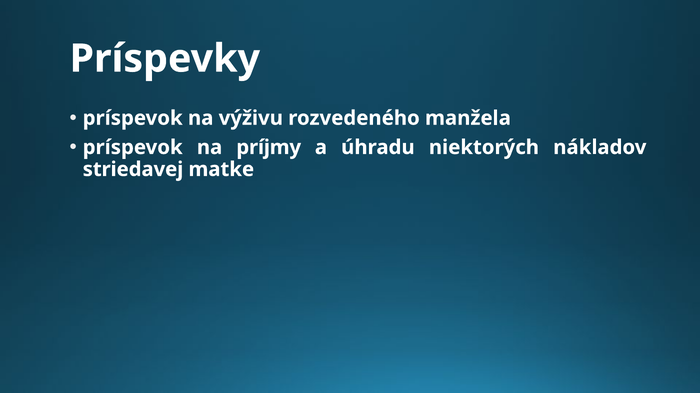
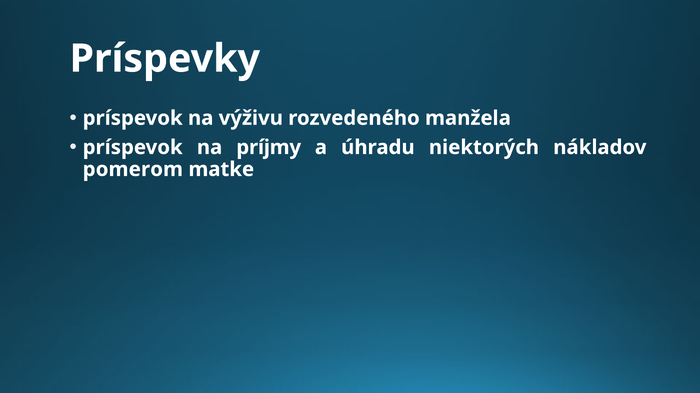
striedavej: striedavej -> pomerom (133, 170)
